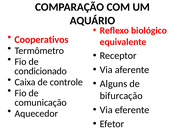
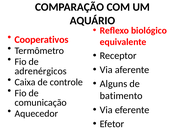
condicionado: condicionado -> adrenérgicos (41, 71)
bifurcação: bifurcação -> batimento (121, 96)
